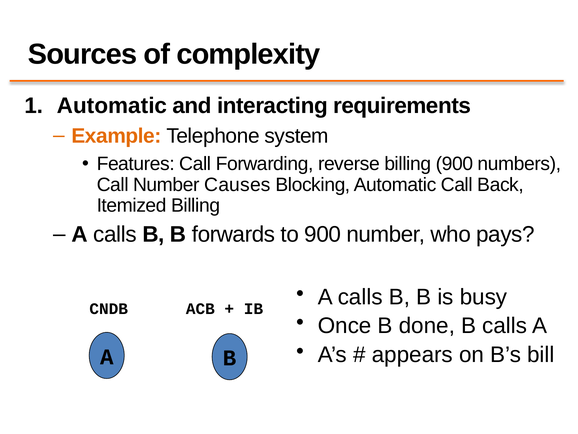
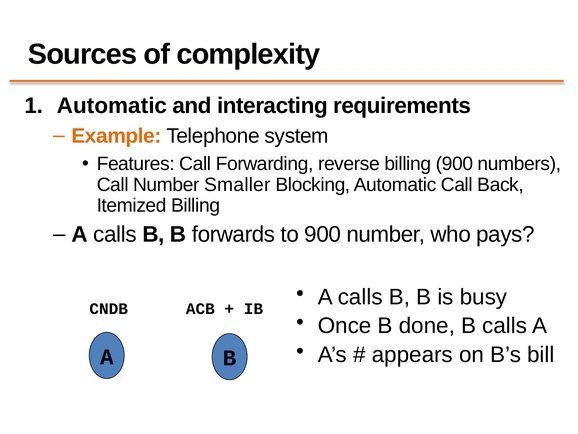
Causes: Causes -> Smaller (237, 185)
